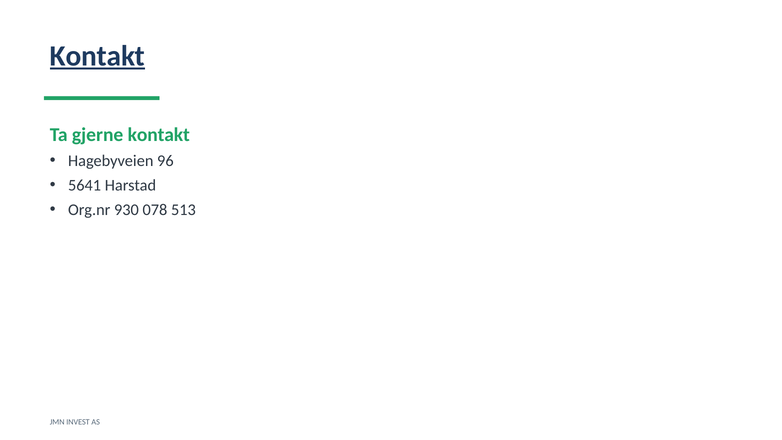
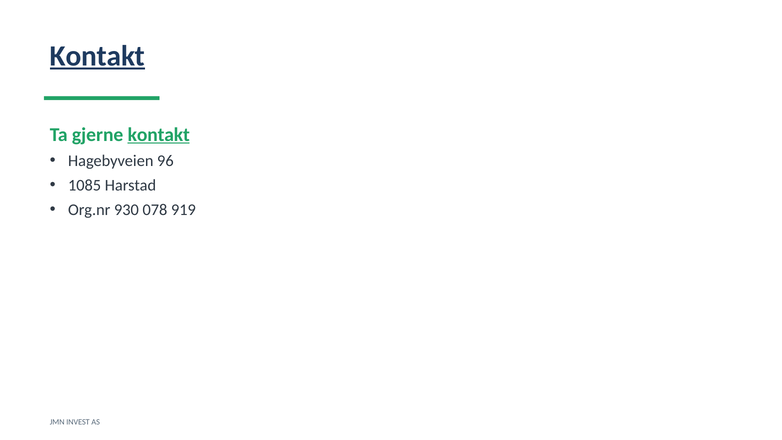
kontakt underline: none -> present (159, 135)
5641: 5641 -> 1085 (85, 185)
513: 513 -> 919 (183, 210)
